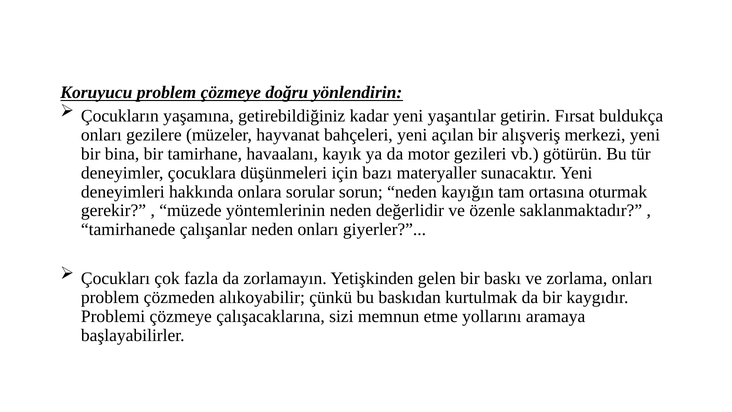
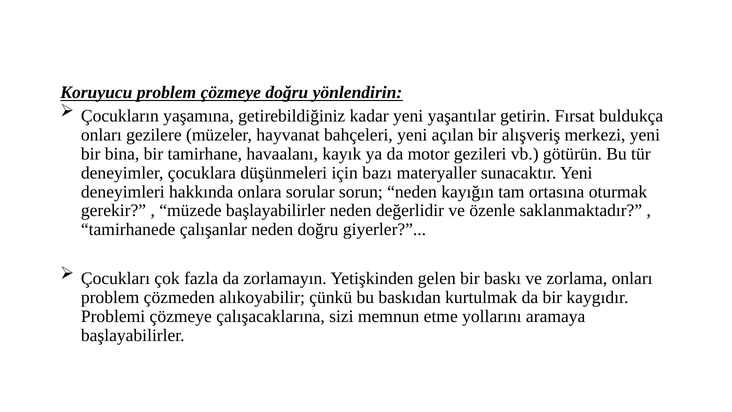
müzede yöntemlerinin: yöntemlerinin -> başlayabilirler (276, 211)
neden onları: onları -> doğru (318, 230)
